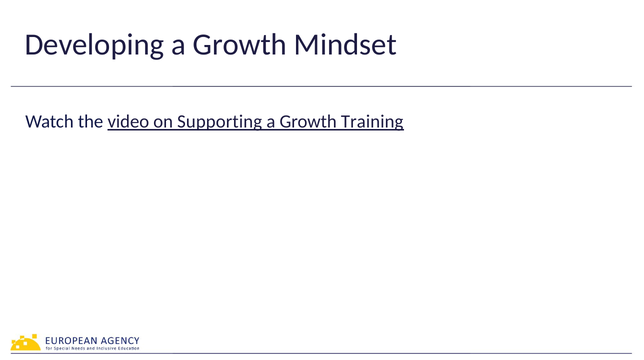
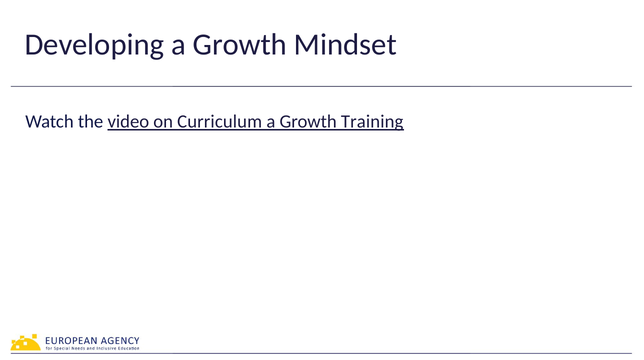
Supporting: Supporting -> Curriculum (220, 122)
